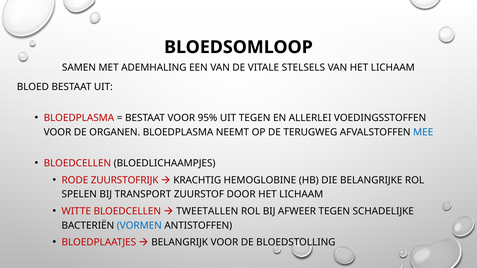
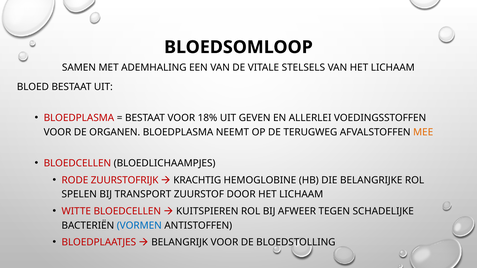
95%: 95% -> 18% (208, 118)
UIT TEGEN: TEGEN -> GEVEN (255, 118)
MEE colour: blue -> orange (423, 132)
TWEETALLEN: TWEETALLEN -> KUITSPIEREN (207, 211)
